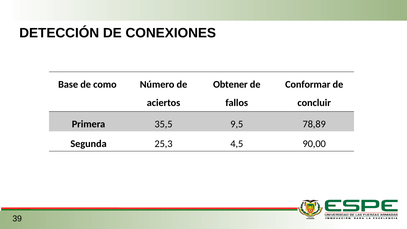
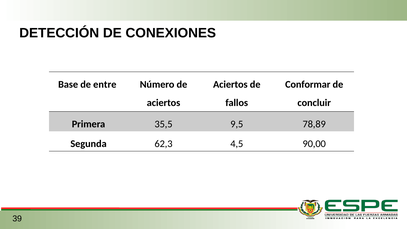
como: como -> entre (105, 84)
Obtener: Obtener -> Aciertos (230, 84)
25,3: 25,3 -> 62,3 (164, 144)
